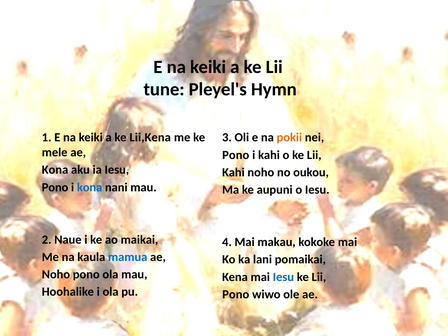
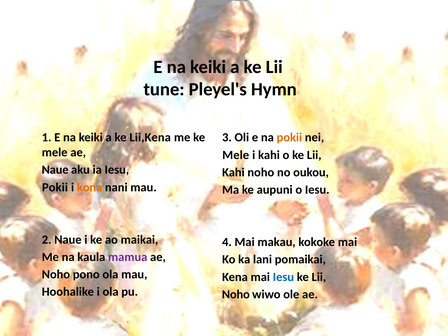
Pono: Pono -> Mele (236, 155)
Kona: Kona -> Naue (55, 170)
Pono: Pono -> Pokii (55, 187)
kona colour: blue -> orange (90, 187)
mamua colour: blue -> purple (128, 257)
Pono: Pono -> Noho (236, 294)
